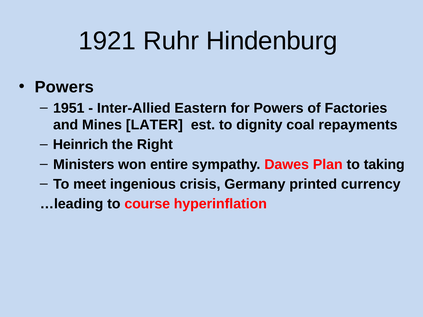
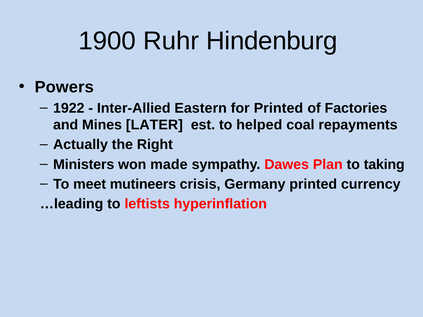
1921: 1921 -> 1900 (107, 41)
1951: 1951 -> 1922 (69, 108)
for Powers: Powers -> Printed (278, 108)
dignity: dignity -> helped (259, 125)
Heinrich: Heinrich -> Actually (81, 145)
entire: entire -> made (169, 164)
ingenious: ingenious -> mutineers (143, 184)
course: course -> leftists (147, 204)
